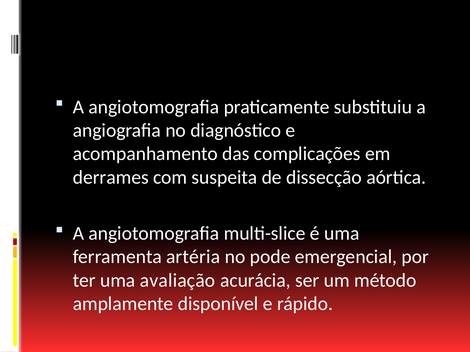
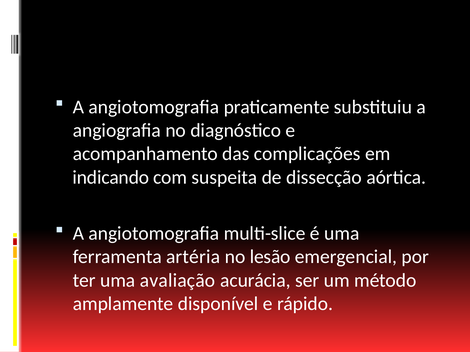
derrames: derrames -> indicando (111, 178)
pode: pode -> lesão (270, 257)
